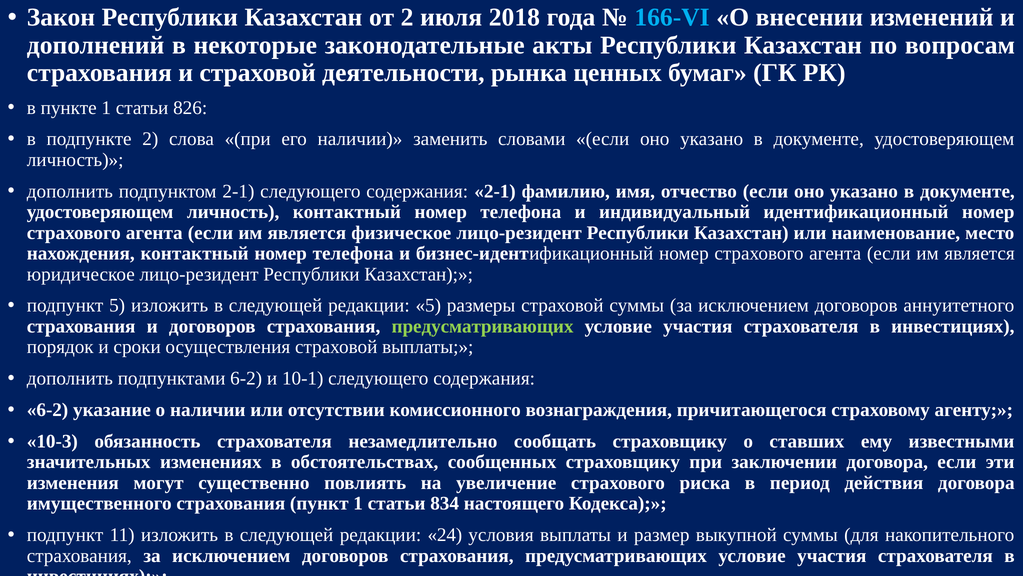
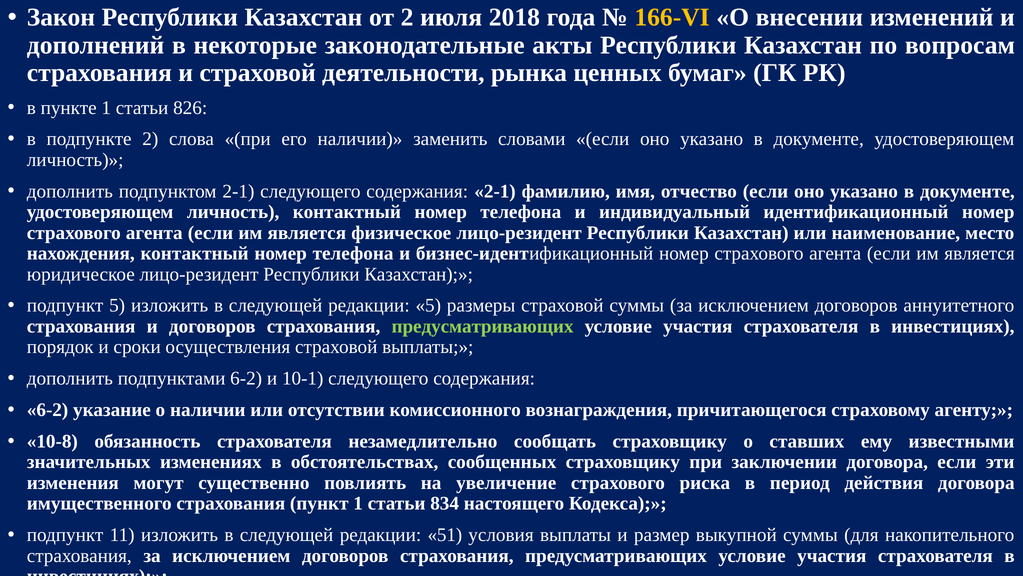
166-VI colour: light blue -> yellow (672, 18)
10-3: 10-3 -> 10-8 (52, 441)
24: 24 -> 51 (445, 534)
